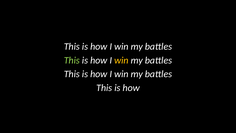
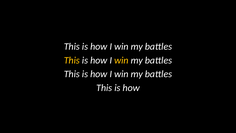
This colour: light green -> yellow (72, 60)
